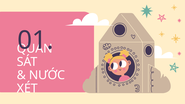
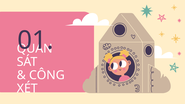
NƯỚC: NƯỚC -> CÔNG (47, 75)
